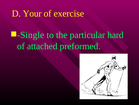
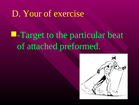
Single: Single -> Target (31, 35)
hard: hard -> beat (115, 35)
